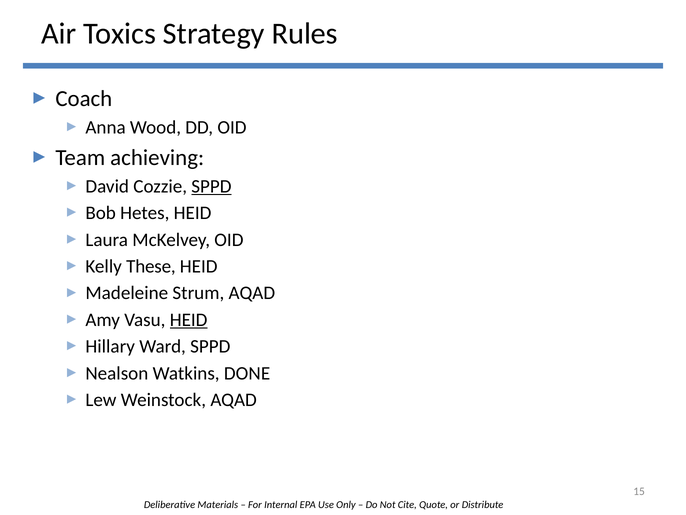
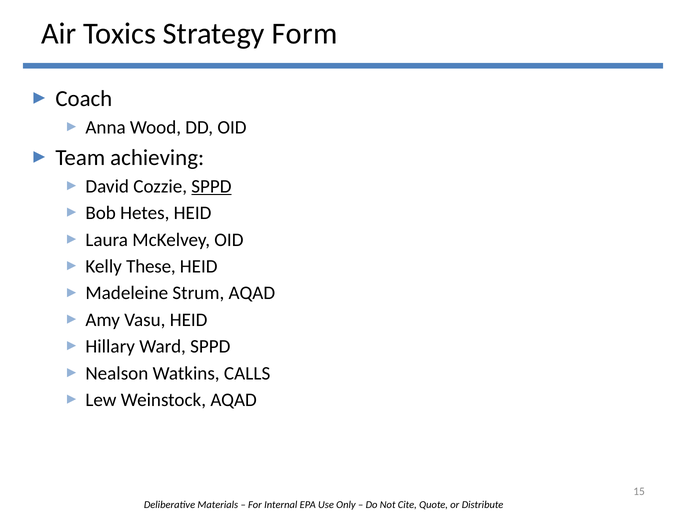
Rules: Rules -> Form (305, 34)
HEID underline: present -> none (189, 320)
DONE: DONE -> CALLS (247, 373)
